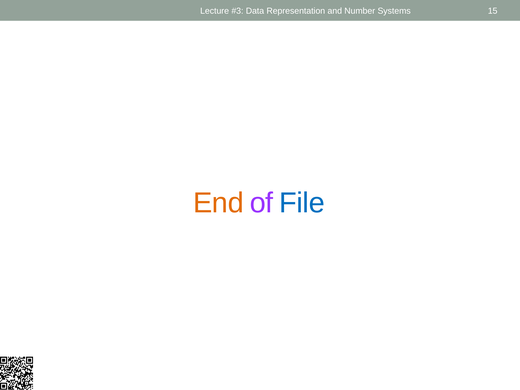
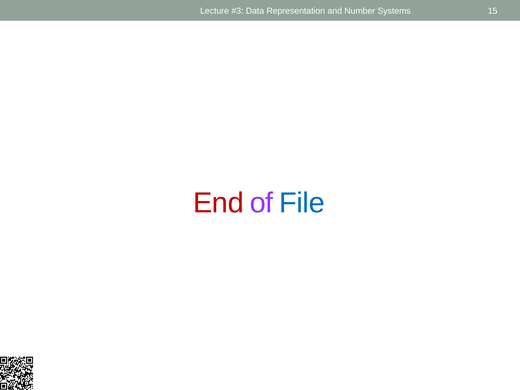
End colour: orange -> red (218, 203)
